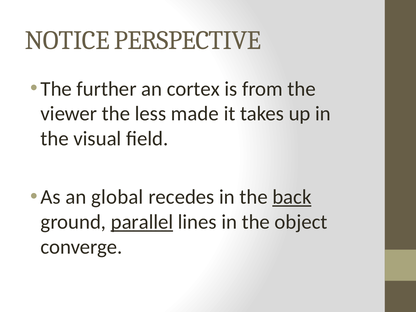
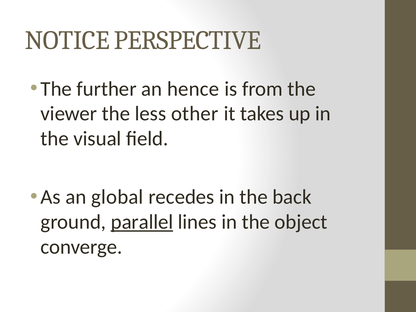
cortex: cortex -> hence (193, 89)
made: made -> other (195, 114)
back underline: present -> none (292, 197)
